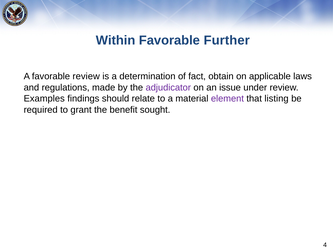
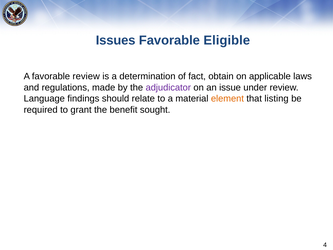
Within: Within -> Issues (116, 40)
Further: Further -> Eligible (227, 40)
Examples: Examples -> Language (44, 99)
element colour: purple -> orange (227, 99)
